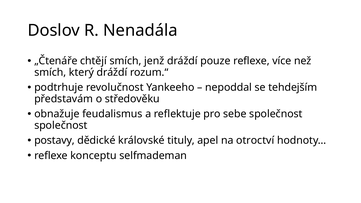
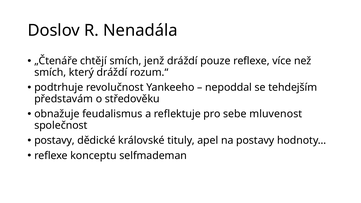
sebe společnost: společnost -> mluvenost (276, 114)
na otroctví: otroctví -> postavy (255, 141)
